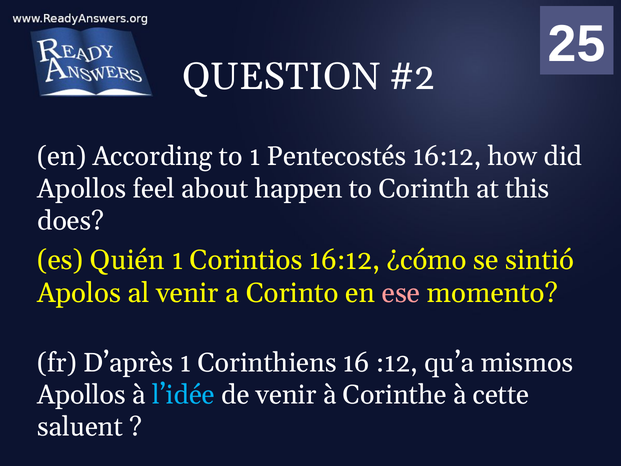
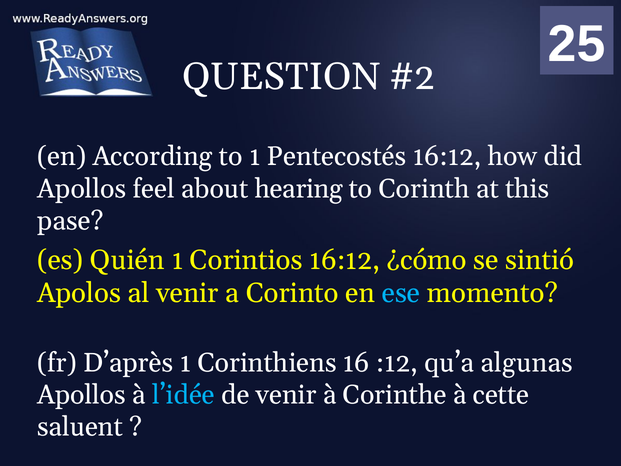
happen: happen -> hearing (299, 189)
does: does -> pase (71, 221)
ese colour: pink -> light blue (401, 293)
mismos: mismos -> algunas (527, 363)
